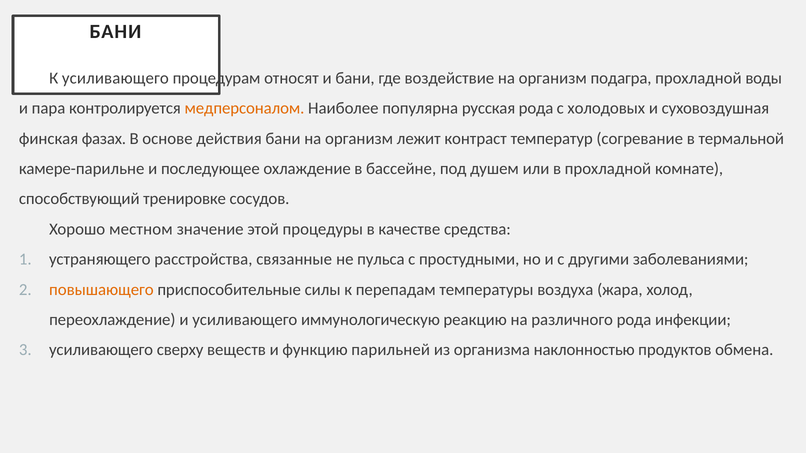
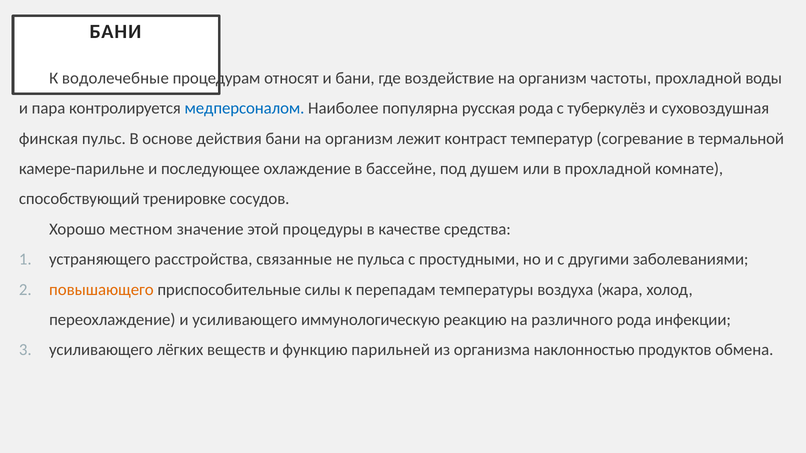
К усиливающего: усиливающего -> водолечебные (115, 78)
подагра: подагра -> частоты (621, 78)
медперсоналом colour: orange -> blue (244, 108)
холодовых: холодовых -> туберкулёз (606, 108)
фазах: фазах -> пульс (104, 139)
сверху: сверху -> лёгких (180, 350)
